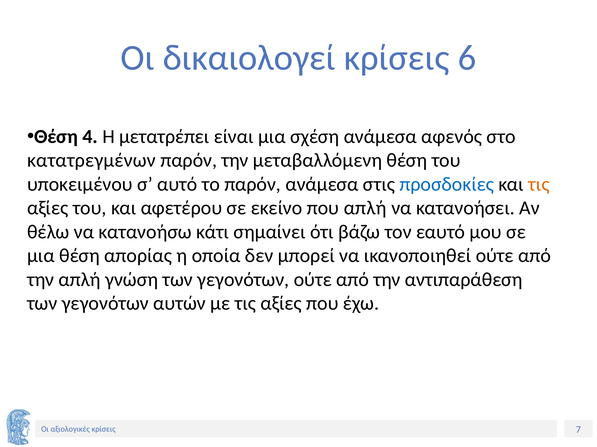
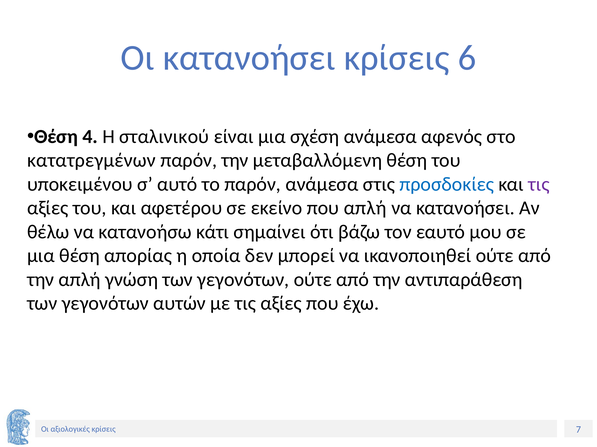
Οι δικαιολογεί: δικαιολογεί -> κατανοήσει (249, 58)
μετατρέπει: μετατρέπει -> σταλινικού (164, 137)
τις colour: orange -> purple (539, 185)
